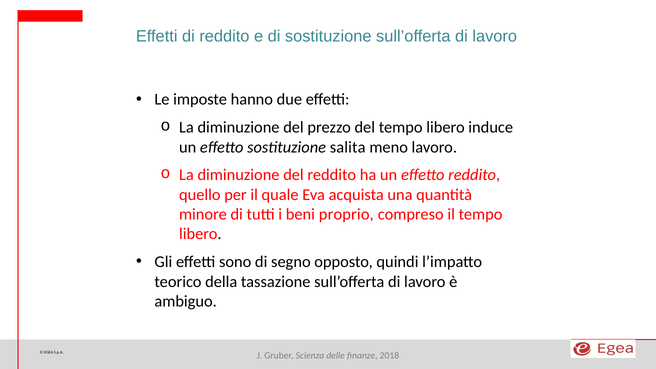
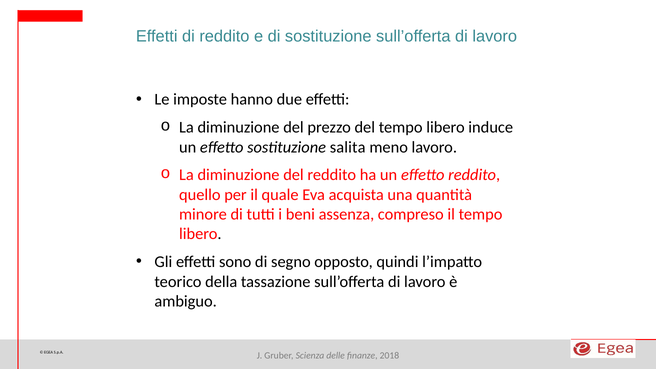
proprio: proprio -> assenza (346, 214)
